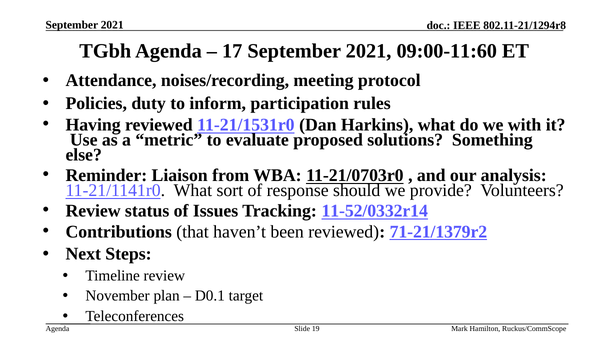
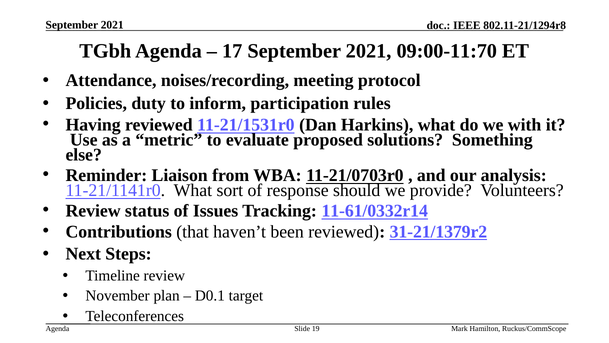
09:00-11:60: 09:00-11:60 -> 09:00-11:70 (447, 51)
11-52/0332r14: 11-52/0332r14 -> 11-61/0332r14 (375, 211)
71-21/1379r2: 71-21/1379r2 -> 31-21/1379r2 (438, 232)
